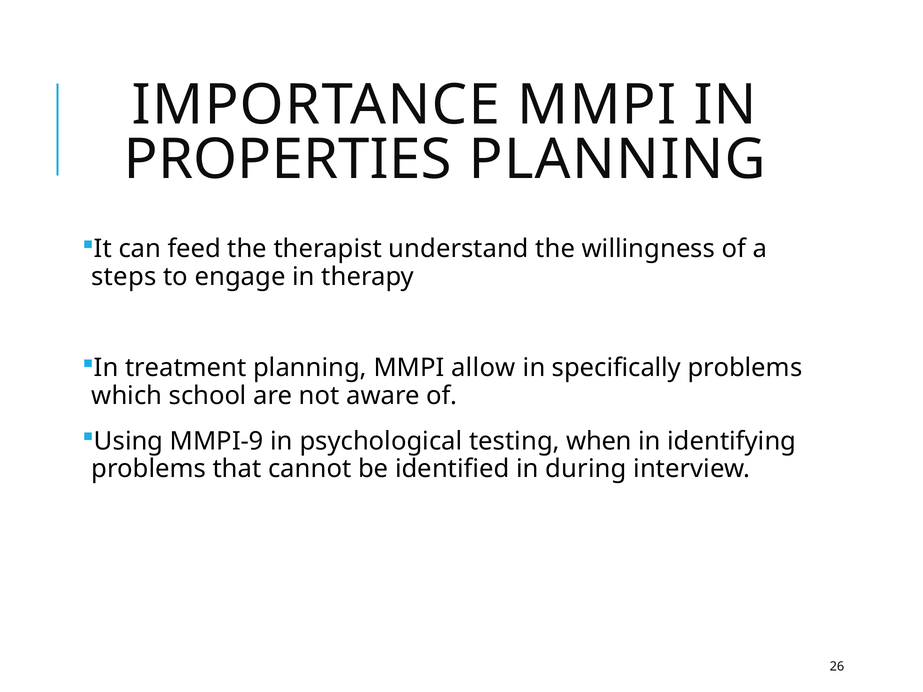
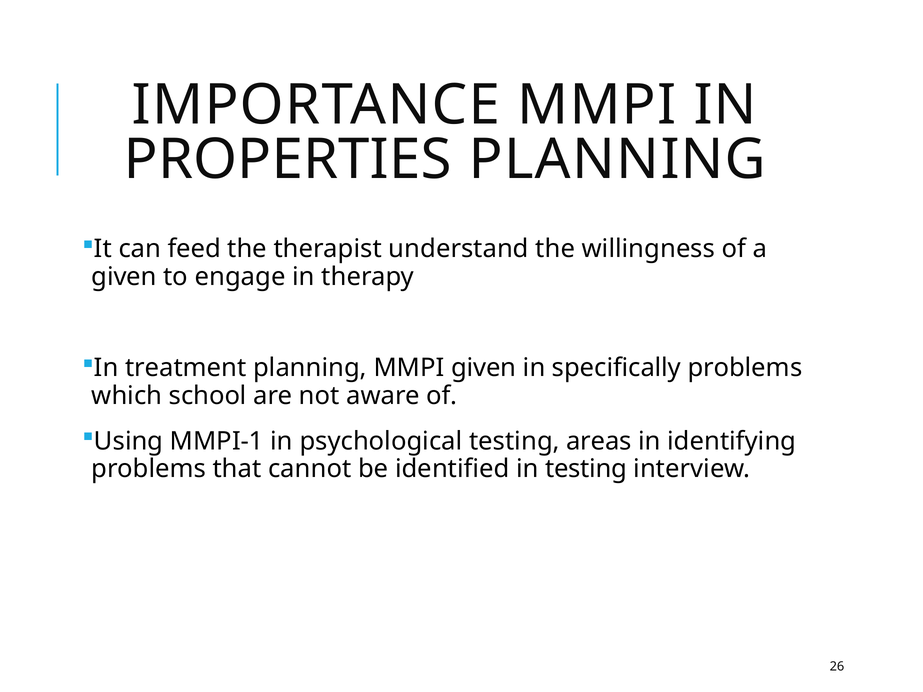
steps: steps -> given (124, 277)
MMPI allow: allow -> given (484, 368)
MMPI-9: MMPI-9 -> MMPI-1 (217, 441)
when: when -> areas (599, 441)
in during: during -> testing (586, 469)
